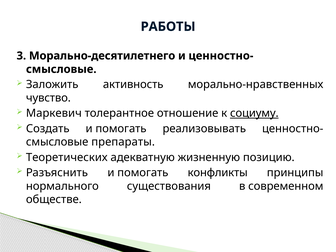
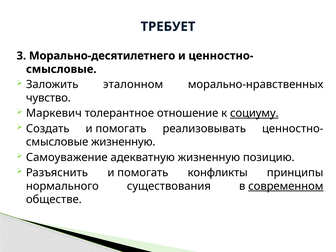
РАБОТЫ: РАБОТЫ -> ТРЕБУЕТ (168, 27)
активность: активность -> эталонном (133, 85)
препараты: препараты -> жизненную (123, 142)
Теоретических: Теоретических -> Самоуважение (67, 157)
современном underline: none -> present (286, 186)
